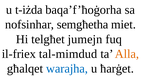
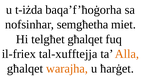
telgħet jumejn: jumejn -> għalqet (85, 39)
tal-mimdud: tal-mimdud -> tal-xufftejja (68, 54)
warajha colour: blue -> orange (67, 69)
